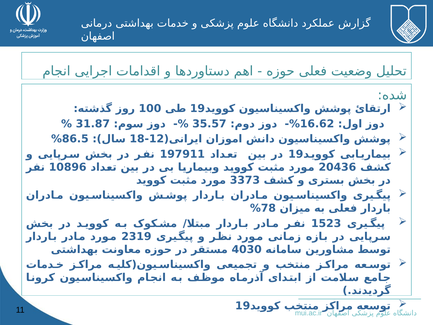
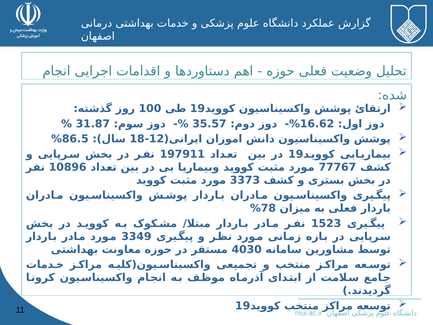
20436: 20436 -> 77767 (337, 167)
2319: 2319 -> 3349 (136, 236)
